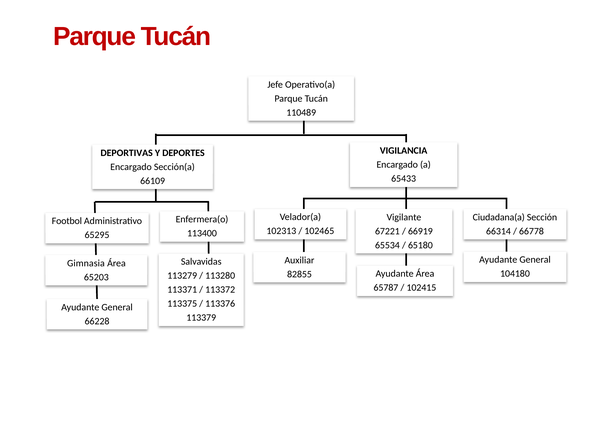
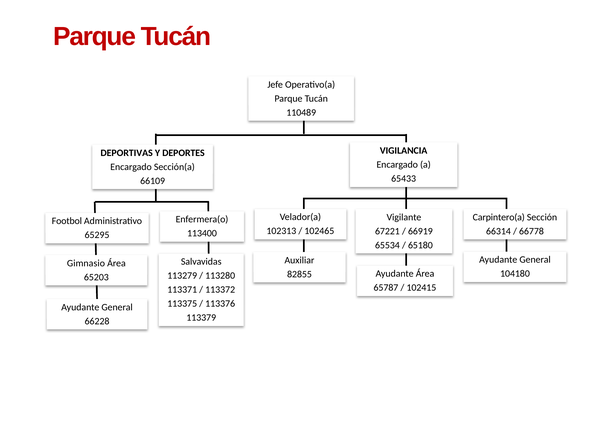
Ciudadana(a: Ciudadana(a -> Carpintero(a (499, 218)
Gimnasia: Gimnasia -> Gimnasio (86, 264)
